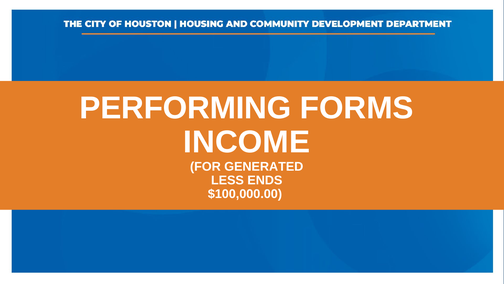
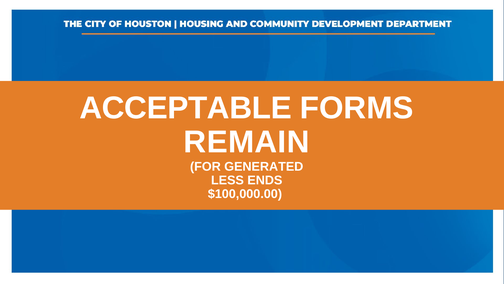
PERFORMING: PERFORMING -> ACCEPTABLE (186, 108)
INCOME: INCOME -> REMAIN (247, 142)
